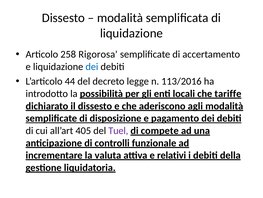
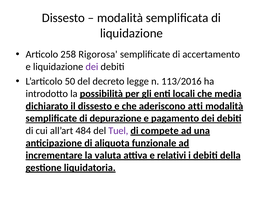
dei colour: blue -> purple (92, 66)
44: 44 -> 50 (70, 81)
tariffe: tariffe -> media (228, 93)
agli: agli -> atti (195, 106)
disposizione: disposizione -> depurazione (116, 118)
405: 405 -> 484 (83, 130)
controlli: controlli -> aliquota (112, 142)
